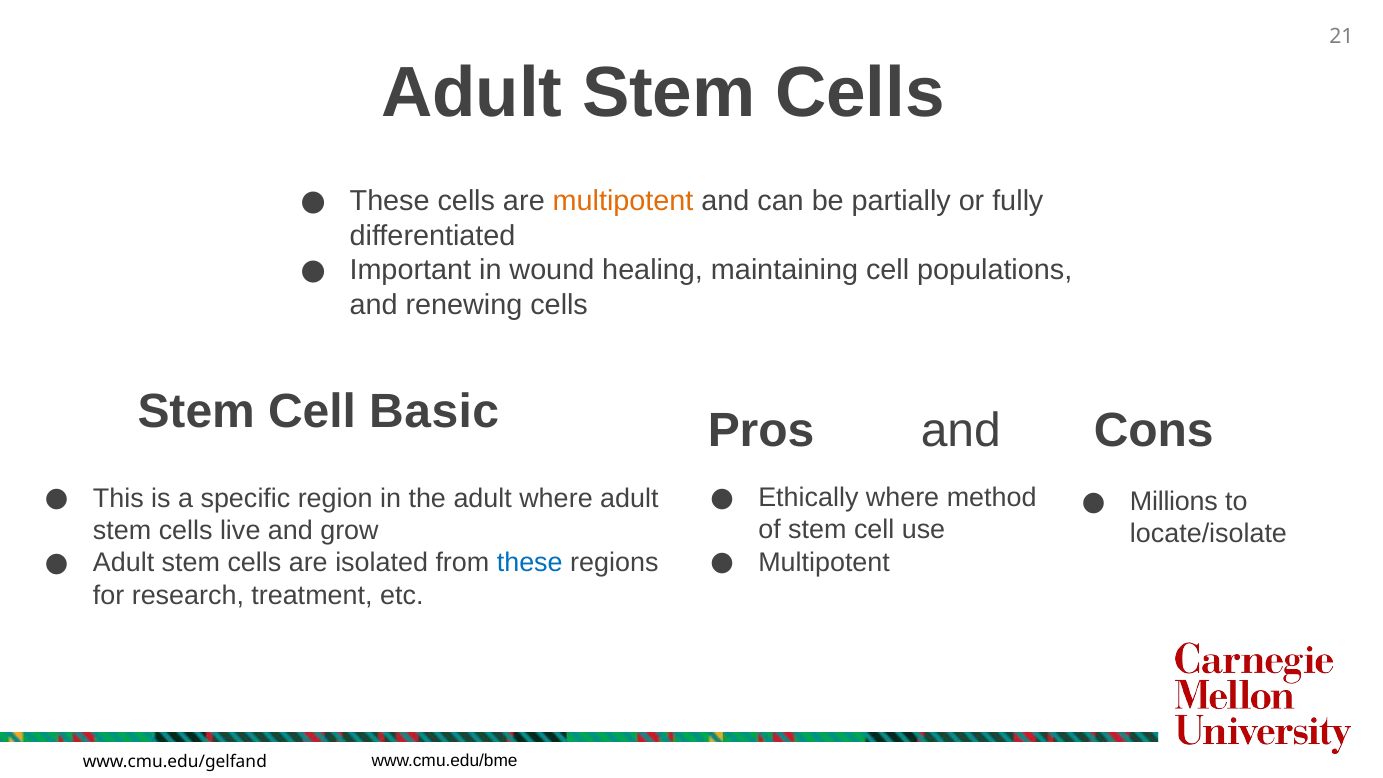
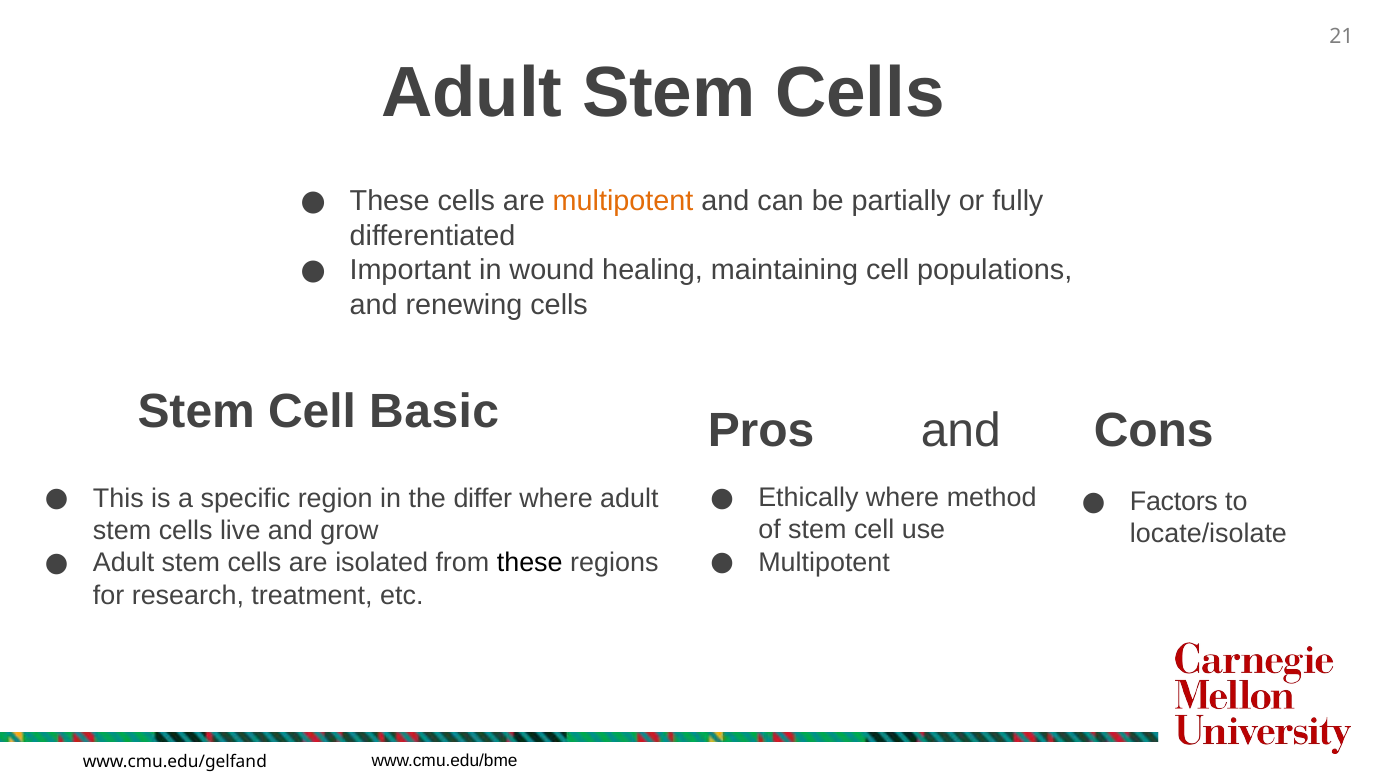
the adult: adult -> differ (483, 498)
Millions: Millions -> Factors (1174, 502)
these colour: blue -> black (530, 563)
